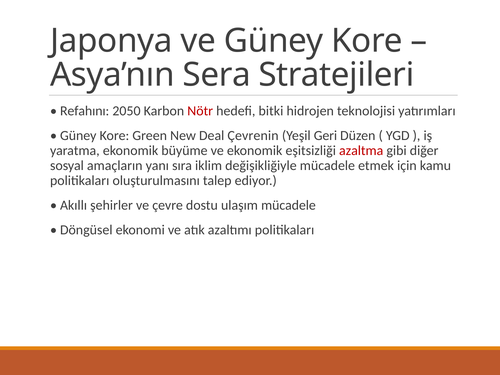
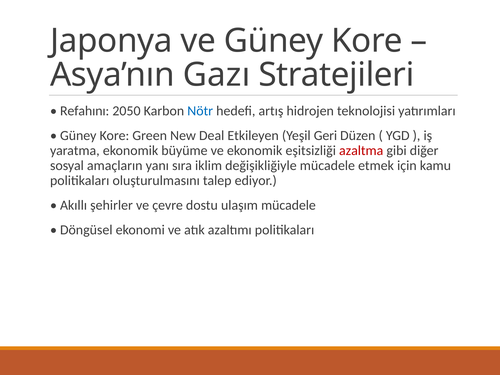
Sera: Sera -> Gazı (217, 75)
Nötr colour: red -> blue (200, 111)
bitki: bitki -> artış (271, 111)
Çevrenin: Çevrenin -> Etkileyen (253, 136)
